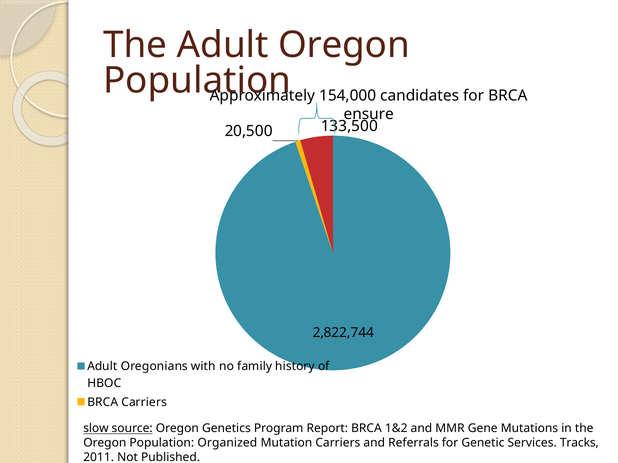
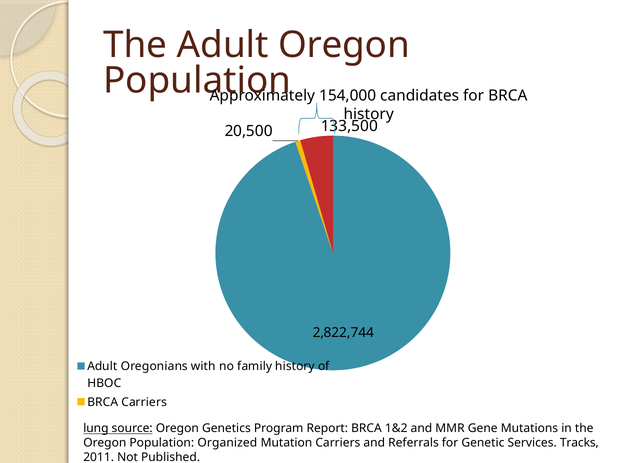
ensure: ensure -> history (369, 114)
slow: slow -> lung (96, 429)
